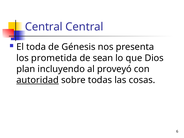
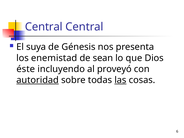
toda: toda -> suya (36, 47)
prometida: prometida -> enemistad (54, 58)
plan: plan -> éste (26, 69)
las underline: none -> present (120, 80)
